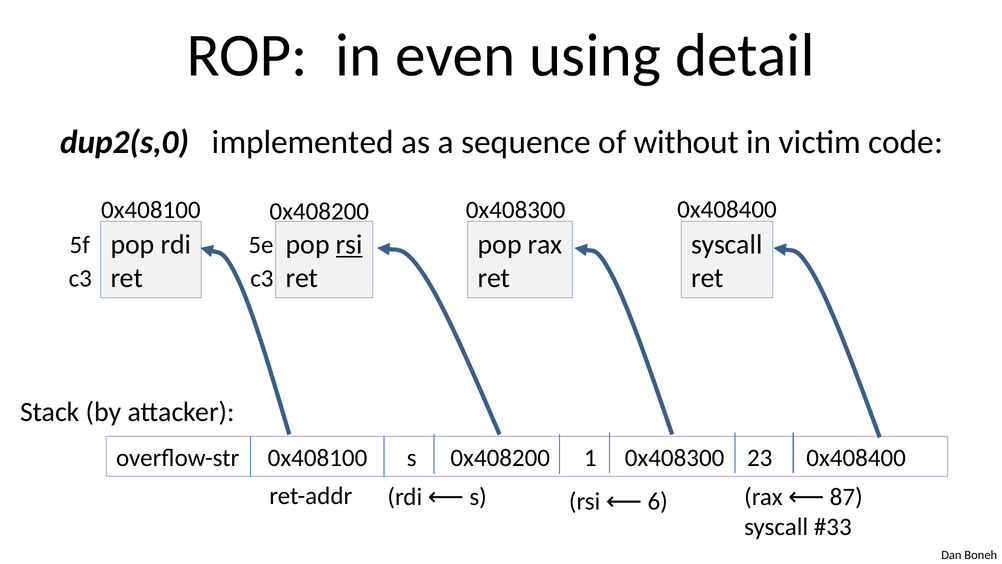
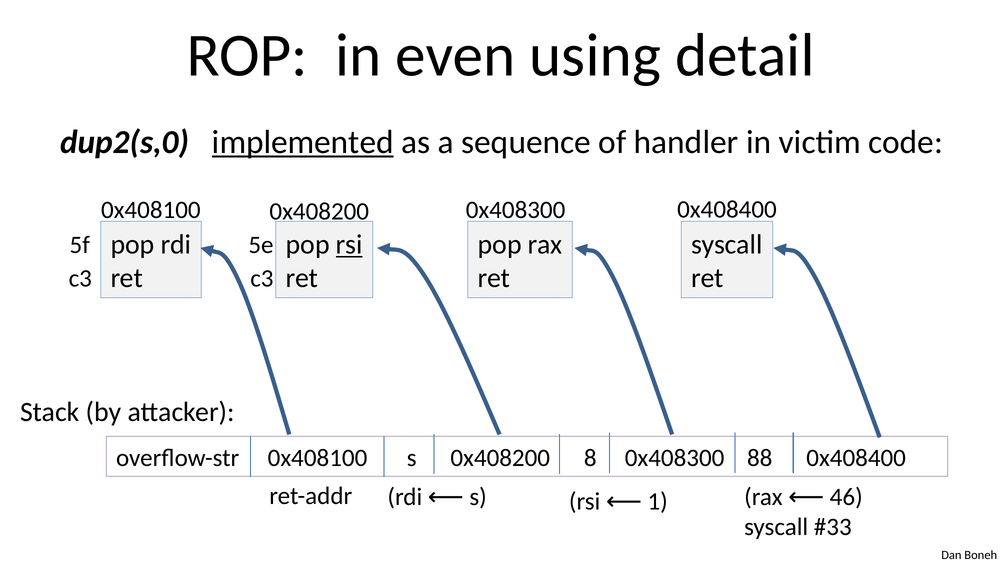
implemented underline: none -> present (303, 142)
without: without -> handler (686, 142)
1: 1 -> 8 (590, 458)
23: 23 -> 88 (760, 458)
6: 6 -> 1 (658, 501)
87: 87 -> 46 (846, 497)
